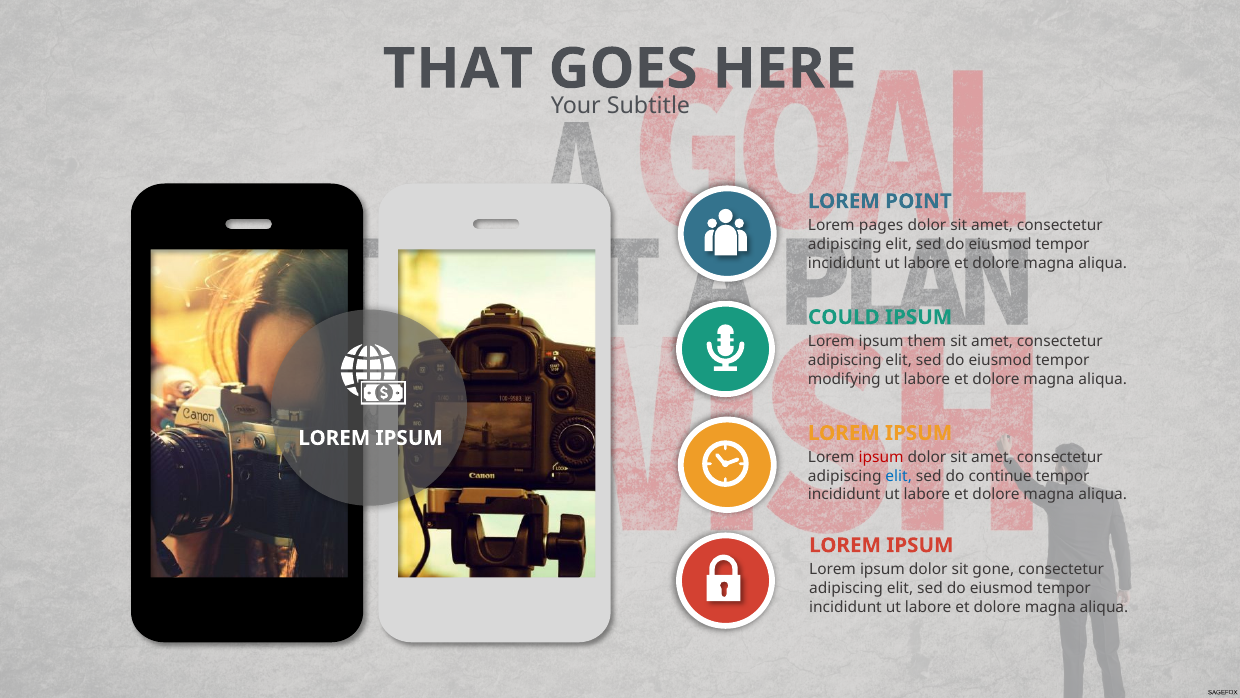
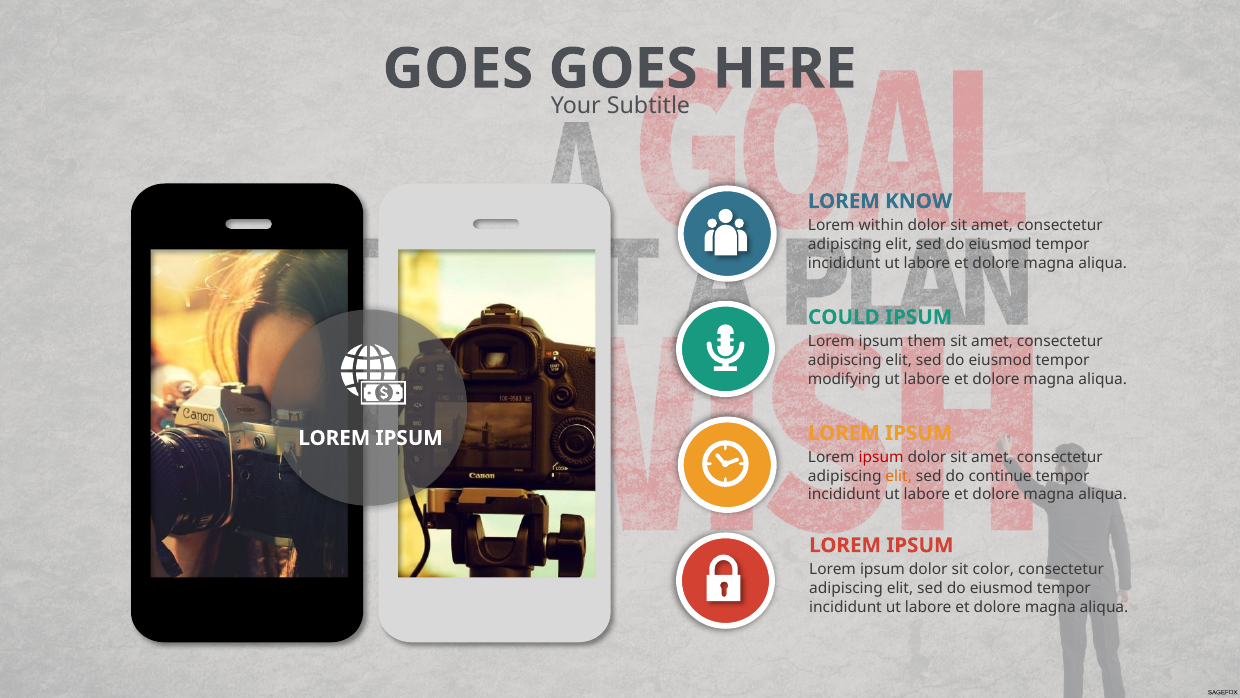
THAT: THAT -> GOES (458, 69)
POINT: POINT -> KNOW (919, 201)
pages: pages -> within (881, 226)
elit colour: blue -> orange (899, 476)
gone: gone -> color (993, 569)
